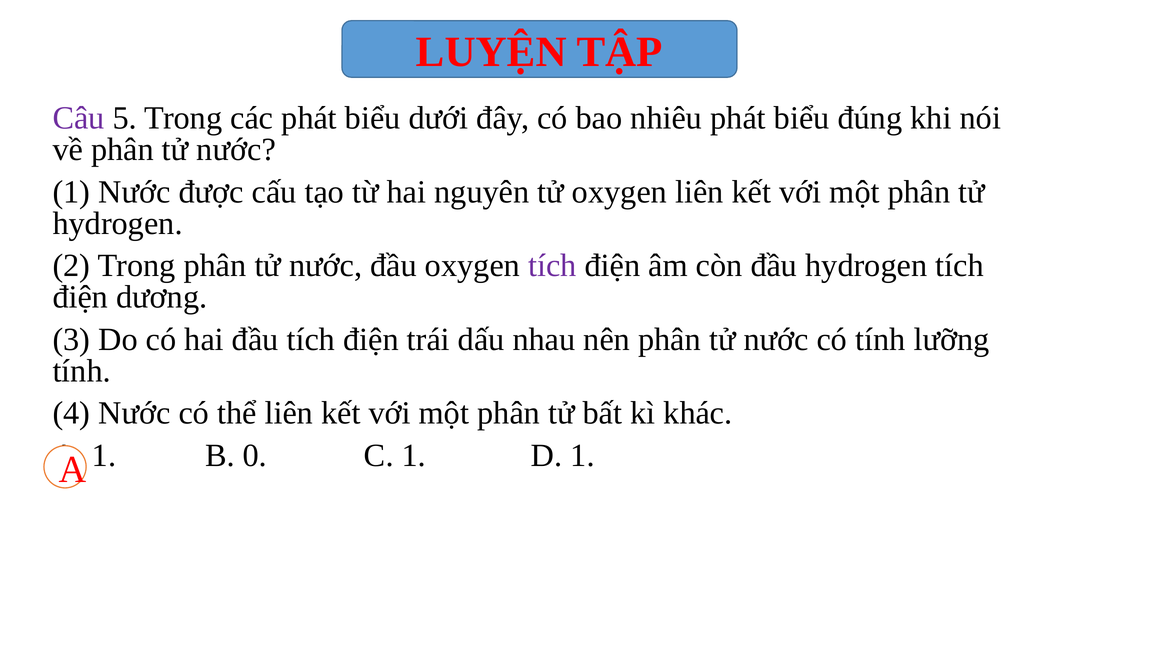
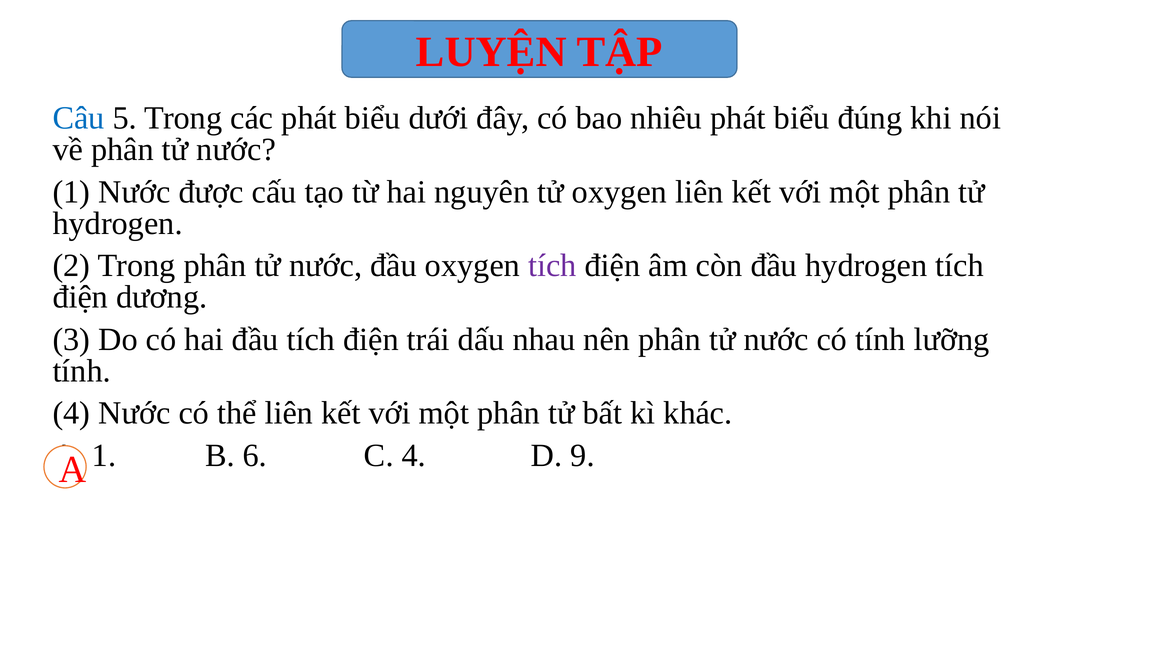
Câu colour: purple -> blue (79, 118)
0: 0 -> 6 (255, 455)
C 1: 1 -> 4 (414, 455)
D 1: 1 -> 9 (583, 455)
